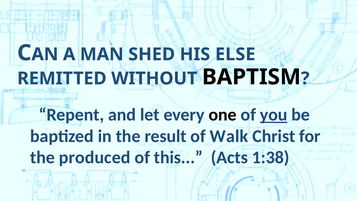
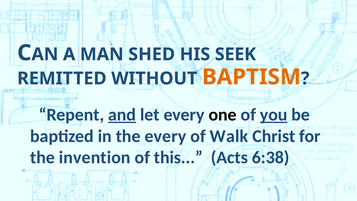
ELSE: ELSE -> SEEK (235, 54)
BAPTISM colour: black -> orange (251, 77)
and underline: none -> present (122, 115)
the result: result -> every (165, 136)
produced: produced -> invention (95, 157)
1:38: 1:38 -> 6:38 (271, 157)
